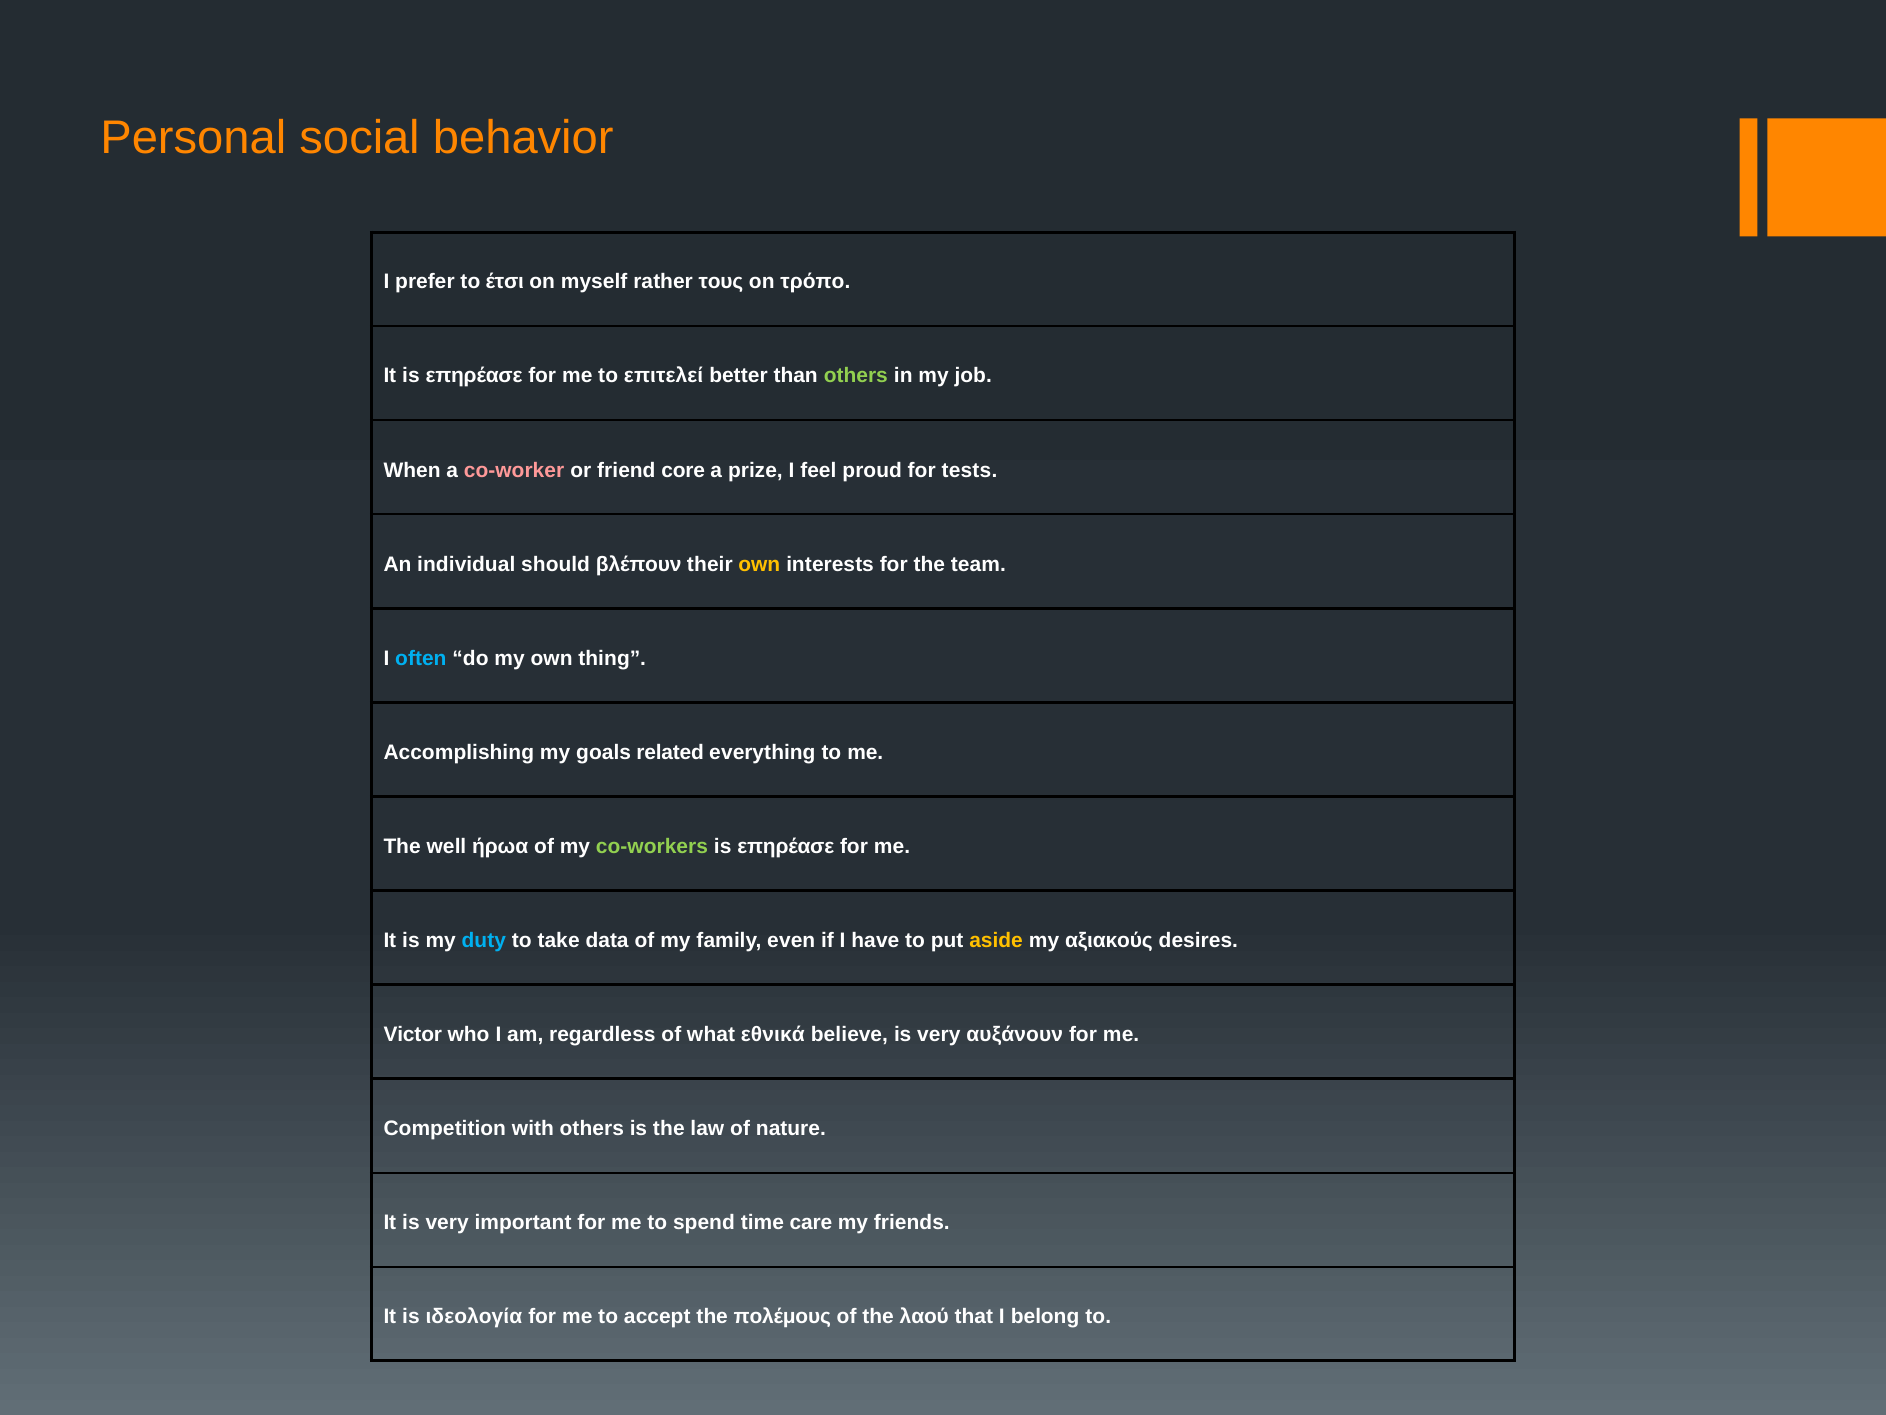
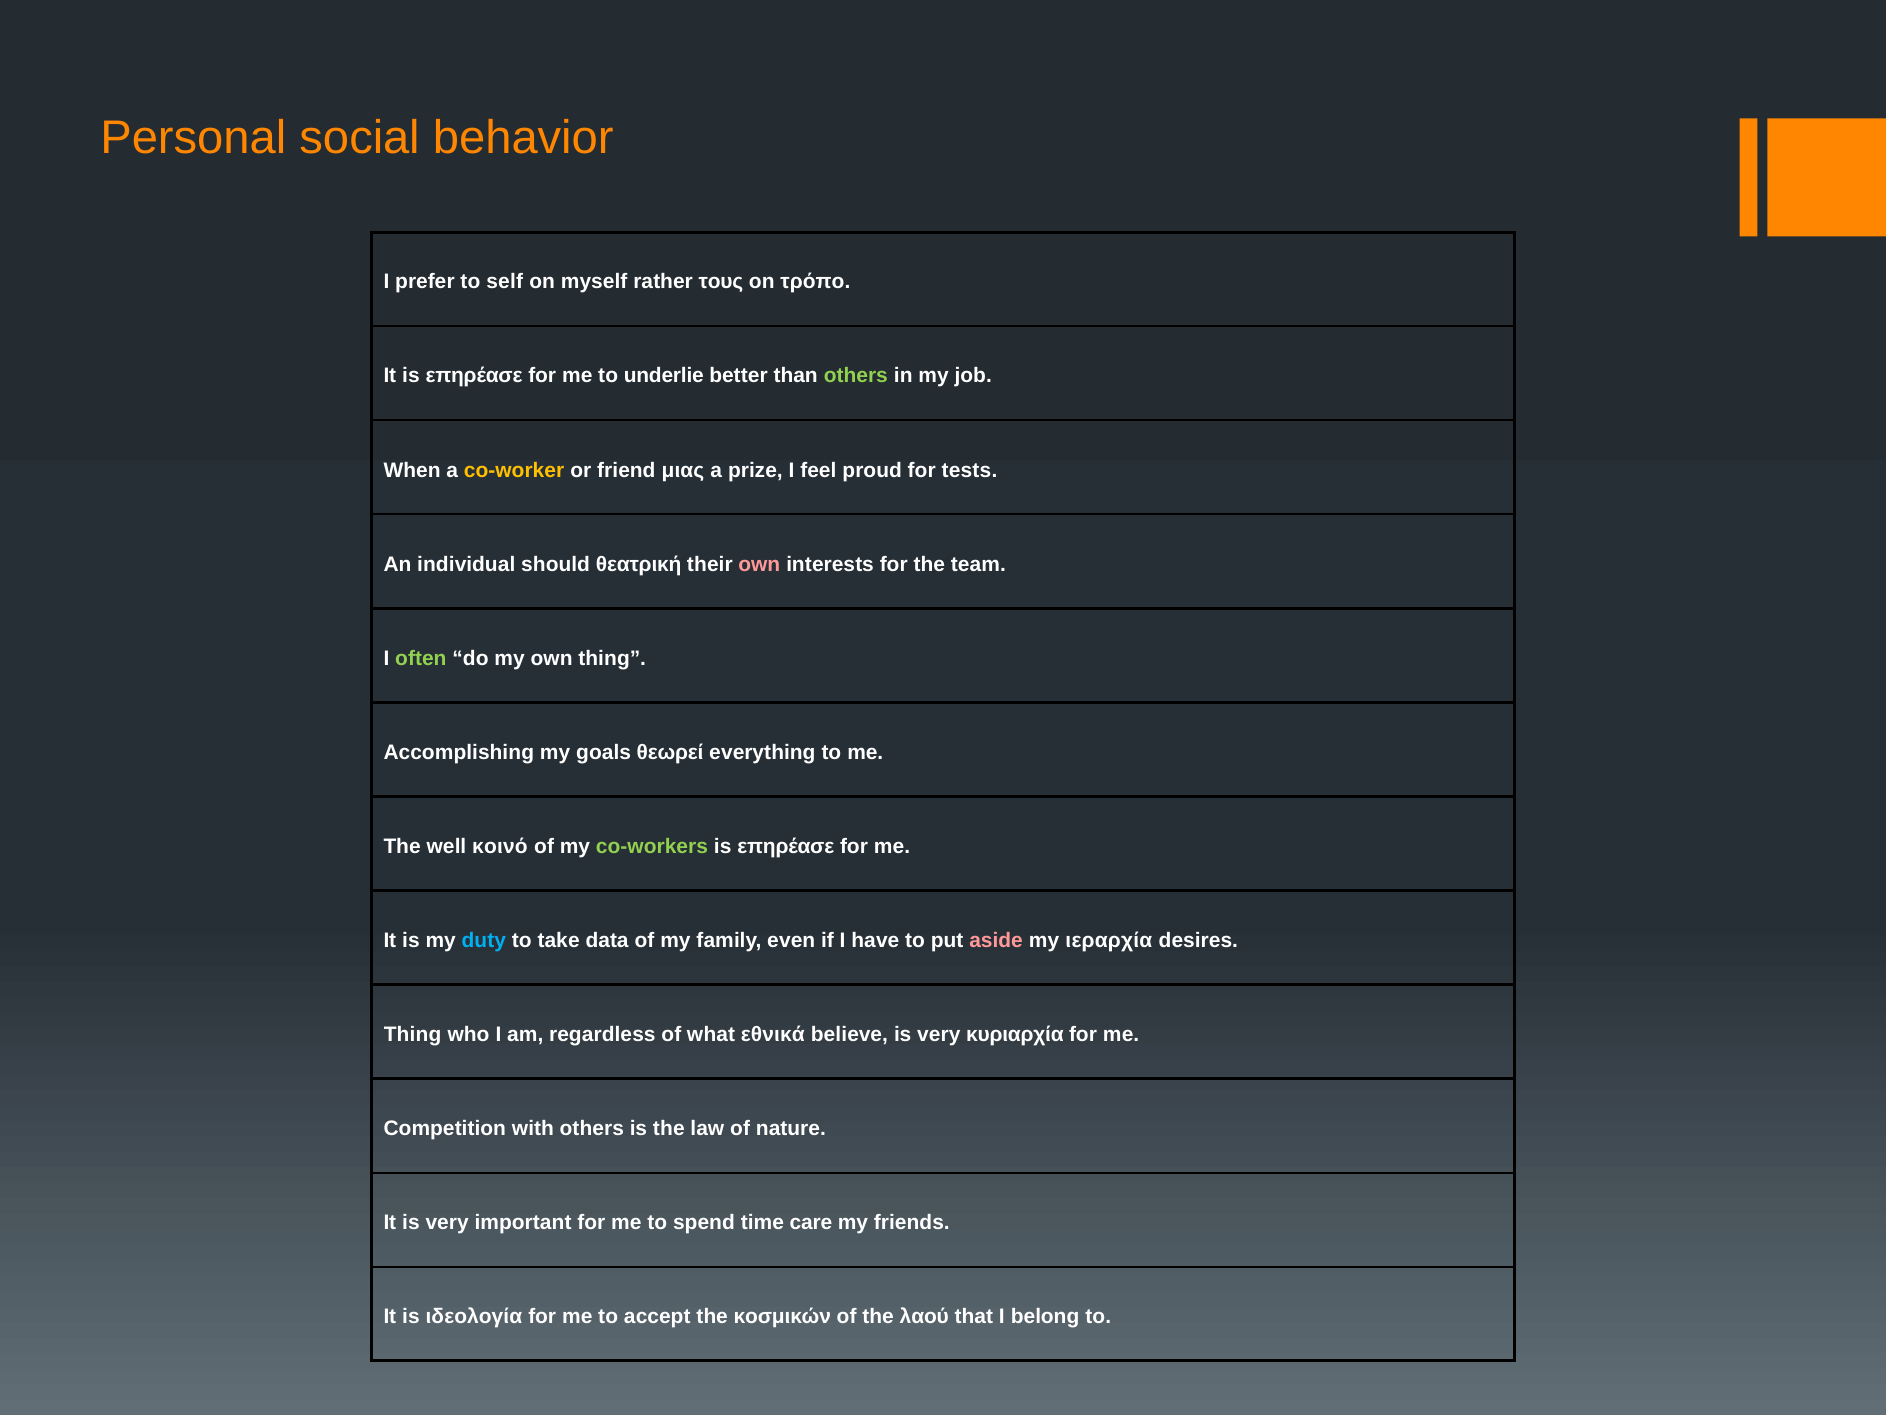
έτσι: έτσι -> self (505, 282)
επιτελεί: επιτελεί -> underlie (664, 376)
co-worker colour: pink -> yellow (514, 470)
core: core -> μιας (683, 470)
βλέπουν: βλέπουν -> θεατρική (639, 564)
own colour: yellow -> pink (759, 564)
often colour: light blue -> light green (421, 658)
related: related -> θεωρεί (670, 752)
ήρωα: ήρωα -> κοινό (500, 846)
aside colour: yellow -> pink (996, 940)
αξιακούς: αξιακούς -> ιεραρχία (1109, 940)
Victor: Victor -> Thing (413, 1034)
αυξάνουν: αυξάνουν -> κυριαρχία (1015, 1034)
πολέμους: πολέμους -> κοσμικών (782, 1316)
